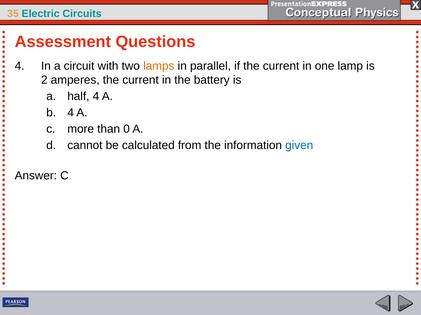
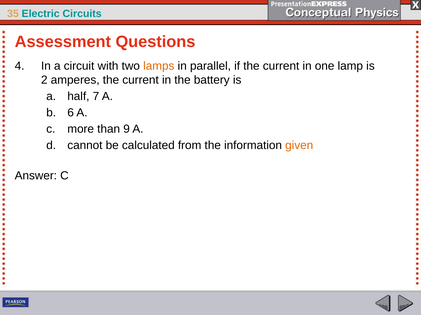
half 4: 4 -> 7 (96, 96)
4: 4 -> 6 (71, 113)
0: 0 -> 9 (127, 129)
given colour: blue -> orange (299, 146)
